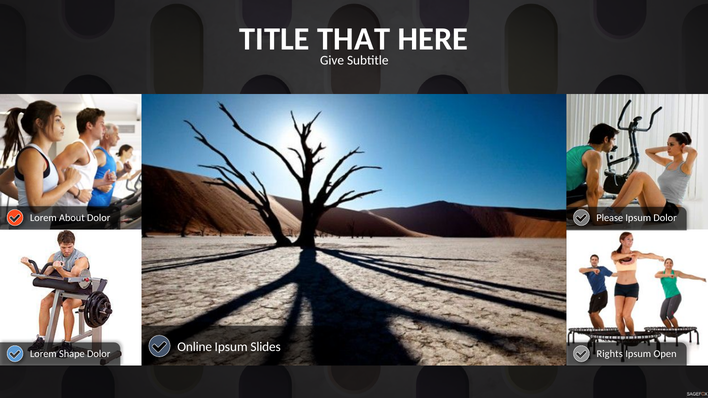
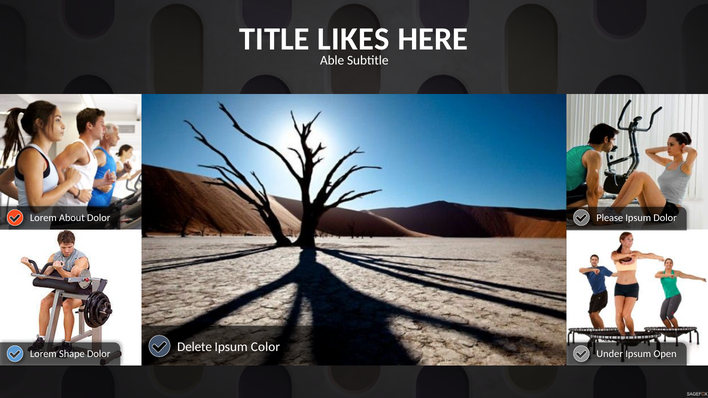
THAT: THAT -> LIKES (354, 39)
Give: Give -> Able (332, 60)
Online: Online -> Delete (195, 347)
Slides: Slides -> Color (265, 347)
Rights: Rights -> Under (610, 354)
